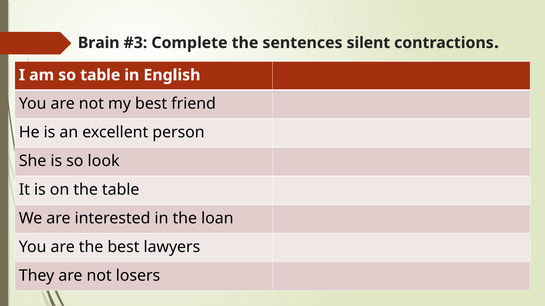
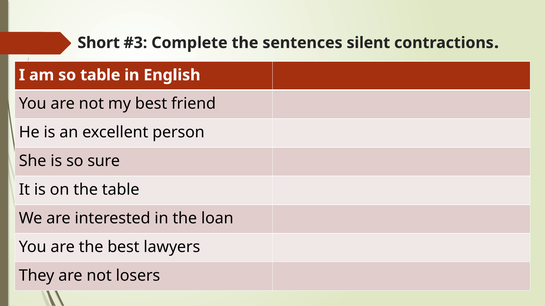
Brain: Brain -> Short (99, 43)
look: look -> sure (104, 161)
